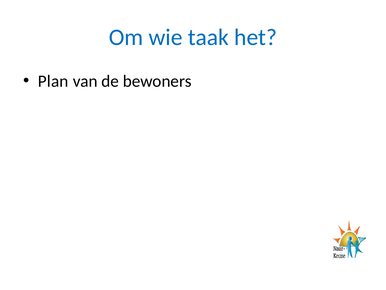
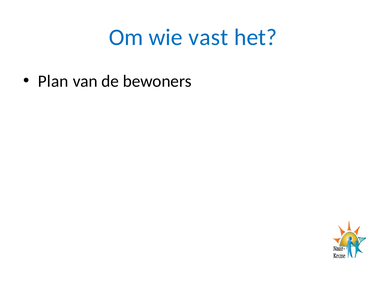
taak: taak -> vast (208, 37)
